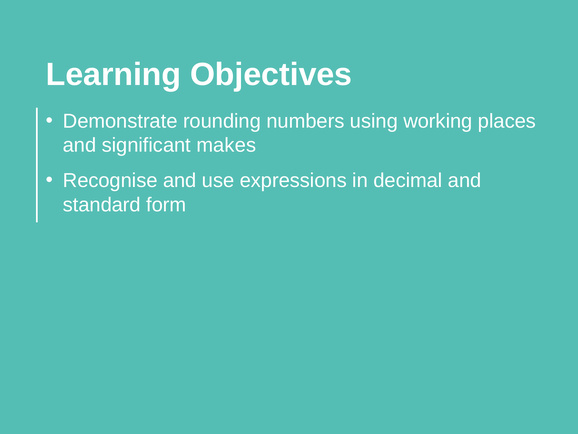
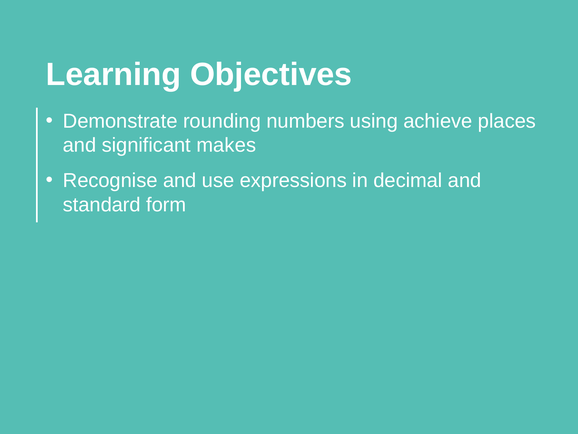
working: working -> achieve (438, 121)
